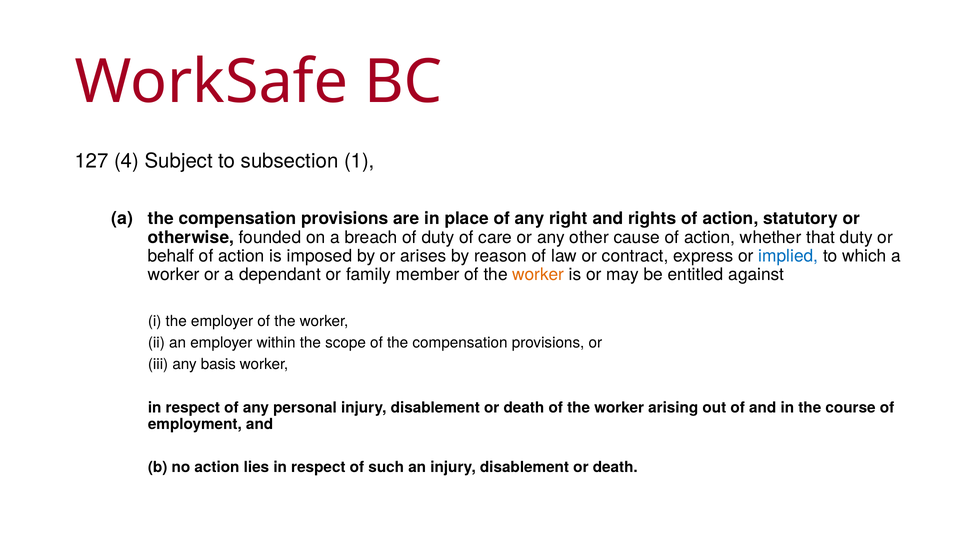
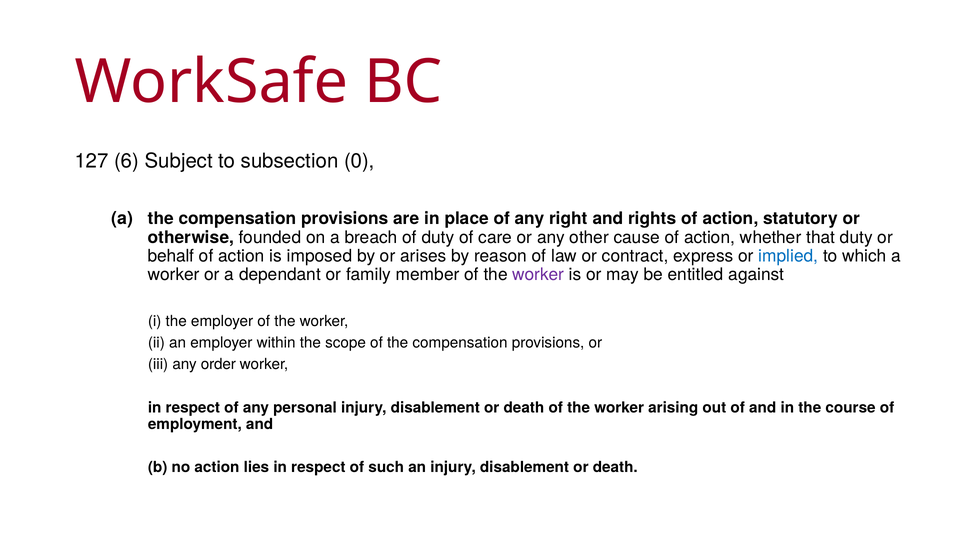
4: 4 -> 6 (127, 161)
1: 1 -> 0 (359, 161)
worker colour: orange -> purple (538, 275)
basis: basis -> order (218, 364)
